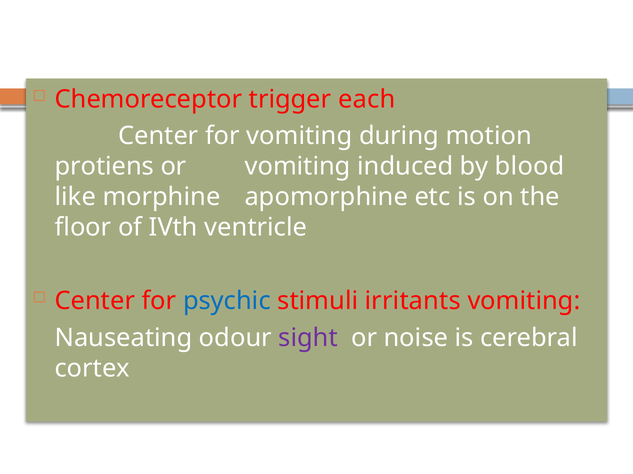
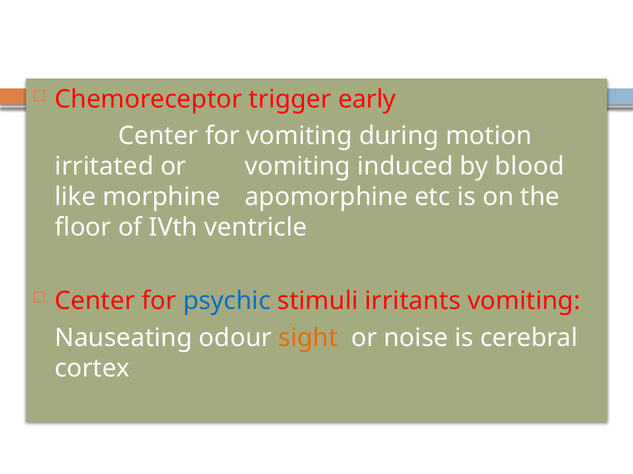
each: each -> early (367, 99)
protiens: protiens -> irritated (104, 167)
sight colour: purple -> orange (308, 338)
